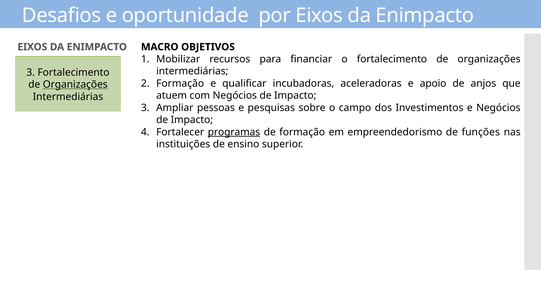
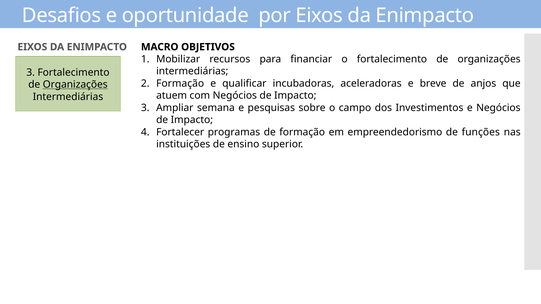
apoio: apoio -> breve (433, 84)
pessoas: pessoas -> semana (216, 108)
programas underline: present -> none (234, 132)
